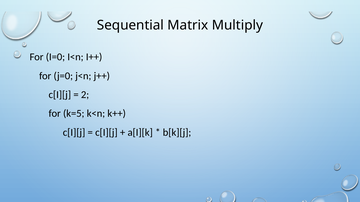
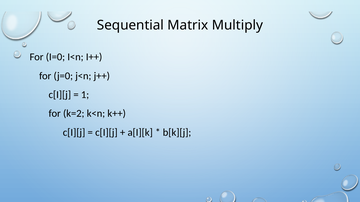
2: 2 -> 1 (85, 95)
k=5: k=5 -> k=2 (74, 114)
